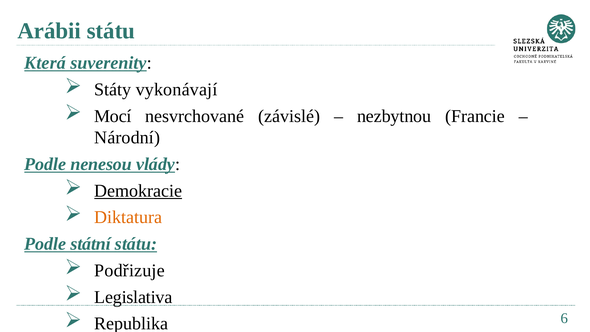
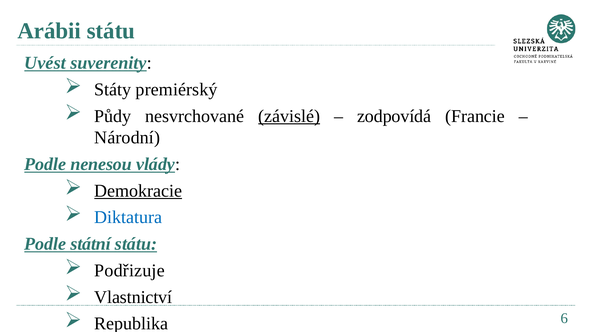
Která: Která -> Uvést (45, 63)
vykonávají: vykonávají -> premiérský (177, 89)
Mocí: Mocí -> Půdy (113, 116)
závislé underline: none -> present (289, 116)
nezbytnou: nezbytnou -> zodpovídá (394, 116)
Diktatura colour: orange -> blue (128, 217)
Legislativa: Legislativa -> Vlastnictví (133, 297)
